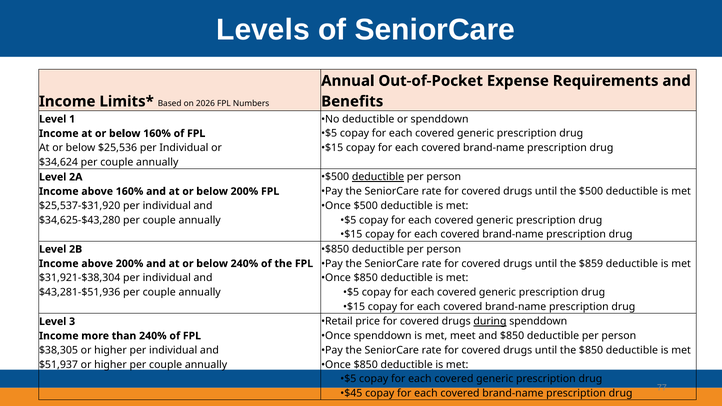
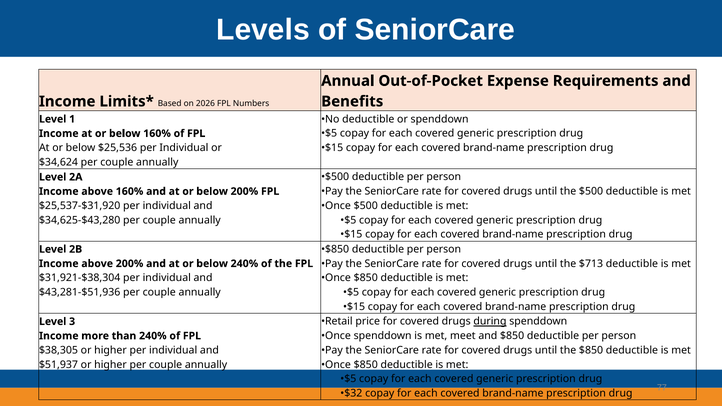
deductible underline: present -> none (378, 177)
$859: $859 -> $713 (591, 264)
•$45: •$45 -> •$32 (351, 393)
